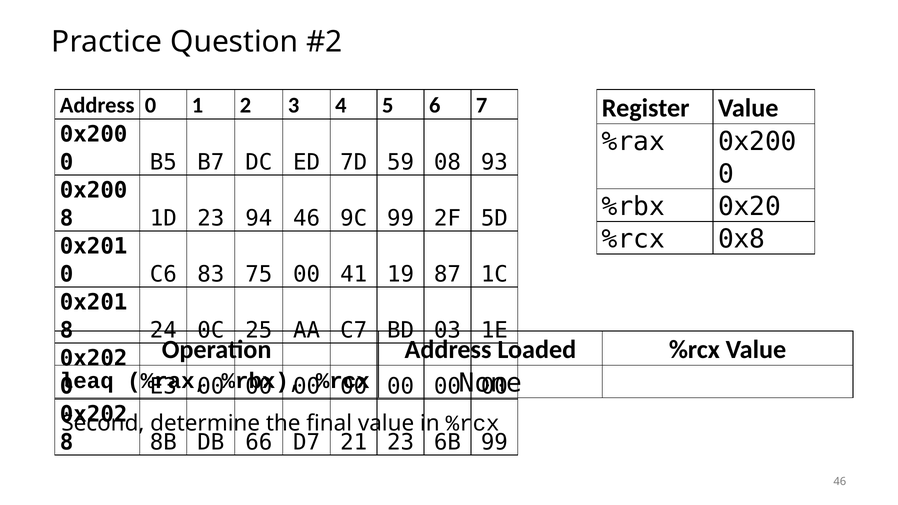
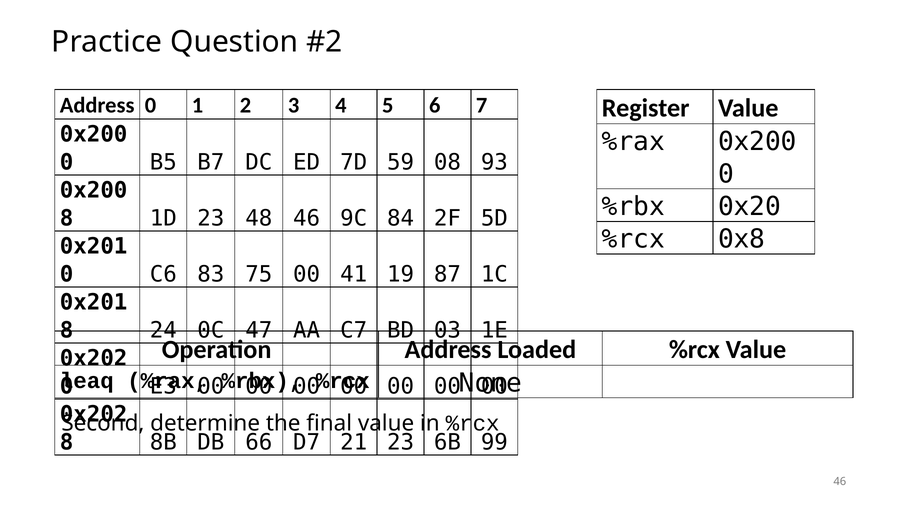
94: 94 -> 48 (259, 218)
9C 99: 99 -> 84 (401, 218)
25: 25 -> 47 (259, 330)
